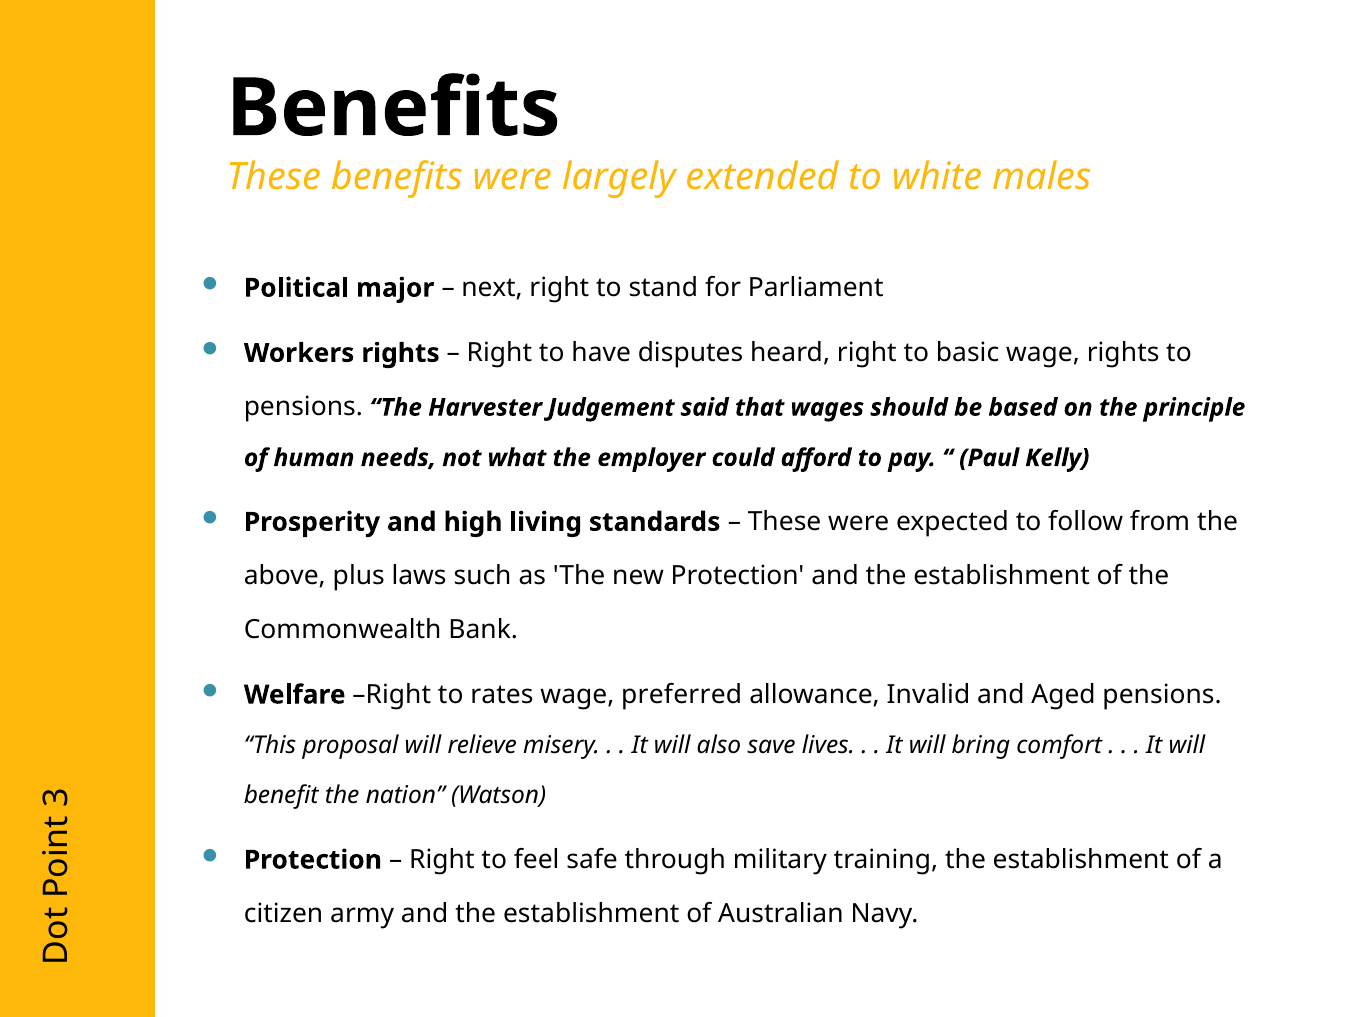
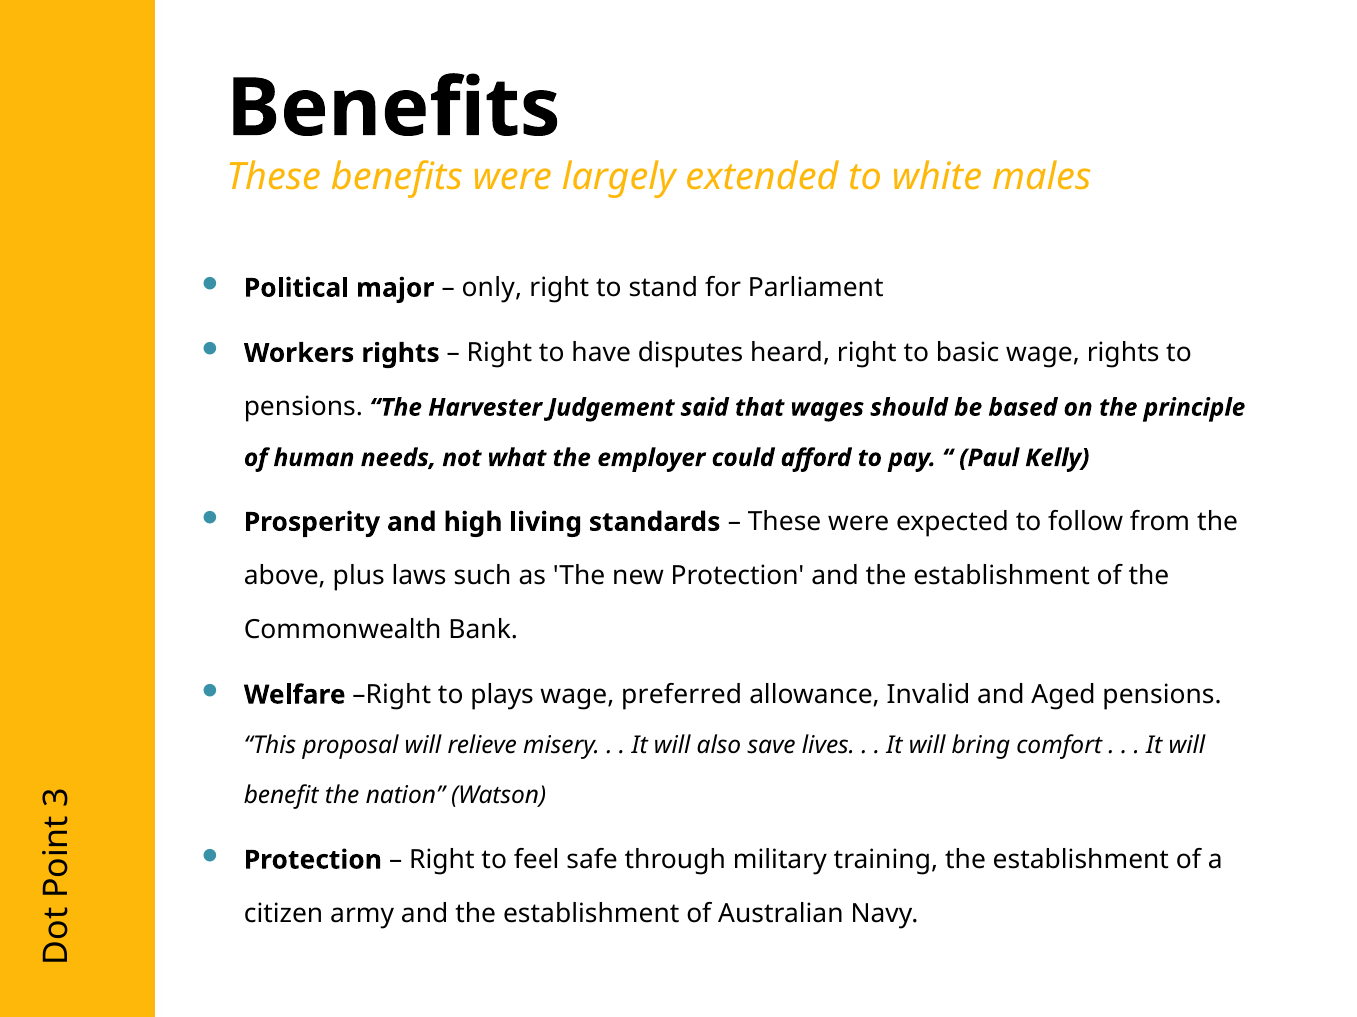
next: next -> only (492, 288)
rates: rates -> plays (502, 695)
